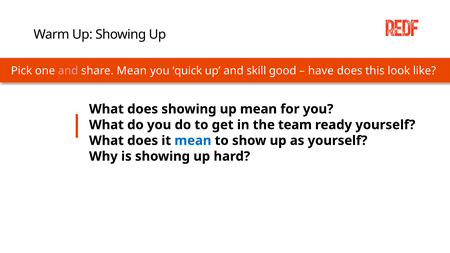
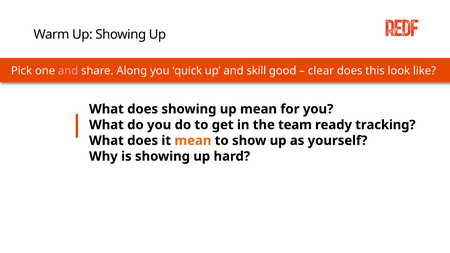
share Mean: Mean -> Along (132, 71)
have: have -> clear (321, 71)
ready yourself: yourself -> tracking (385, 125)
mean colour: blue -> orange (193, 141)
